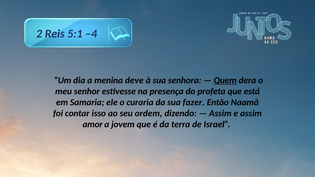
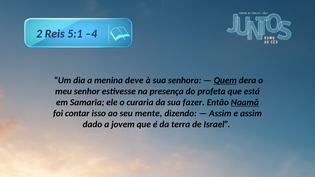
Naamã underline: none -> present (245, 102)
ordem: ordem -> mente (148, 113)
amor: amor -> dado (92, 124)
